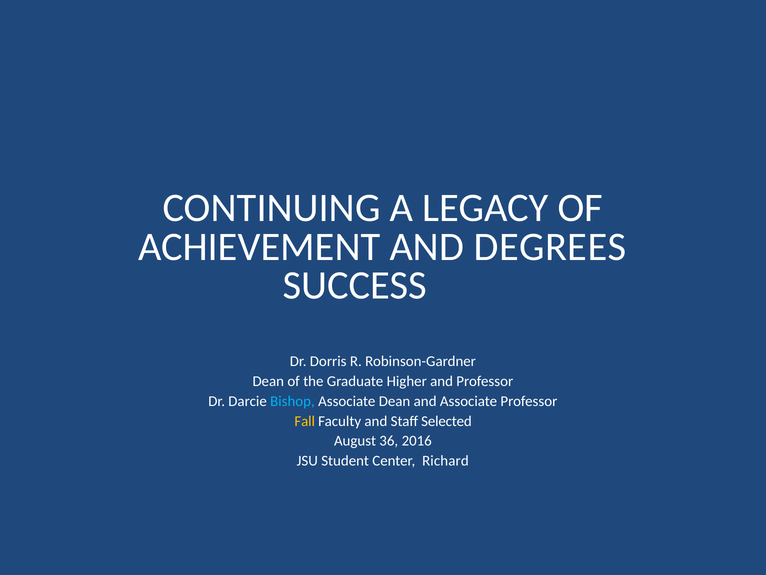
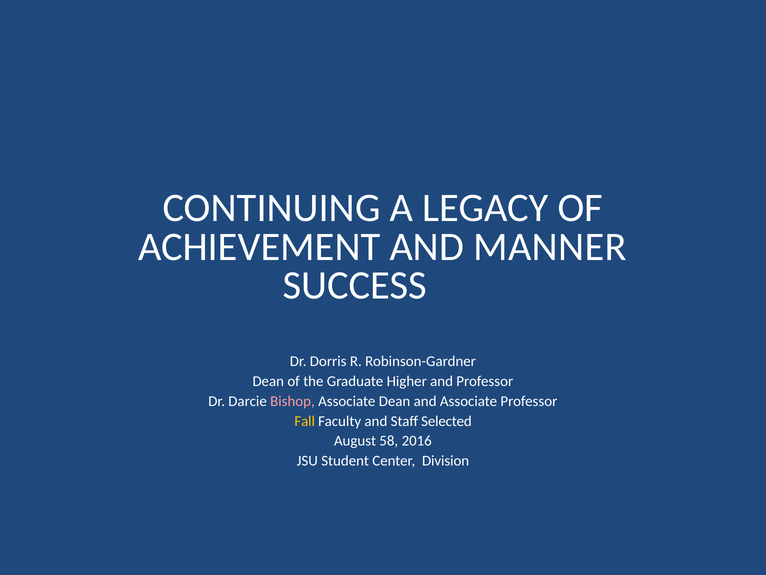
DEGREES: DEGREES -> MANNER (550, 247)
Bishop colour: light blue -> pink (292, 401)
36: 36 -> 58 (389, 441)
Richard: Richard -> Division (446, 461)
